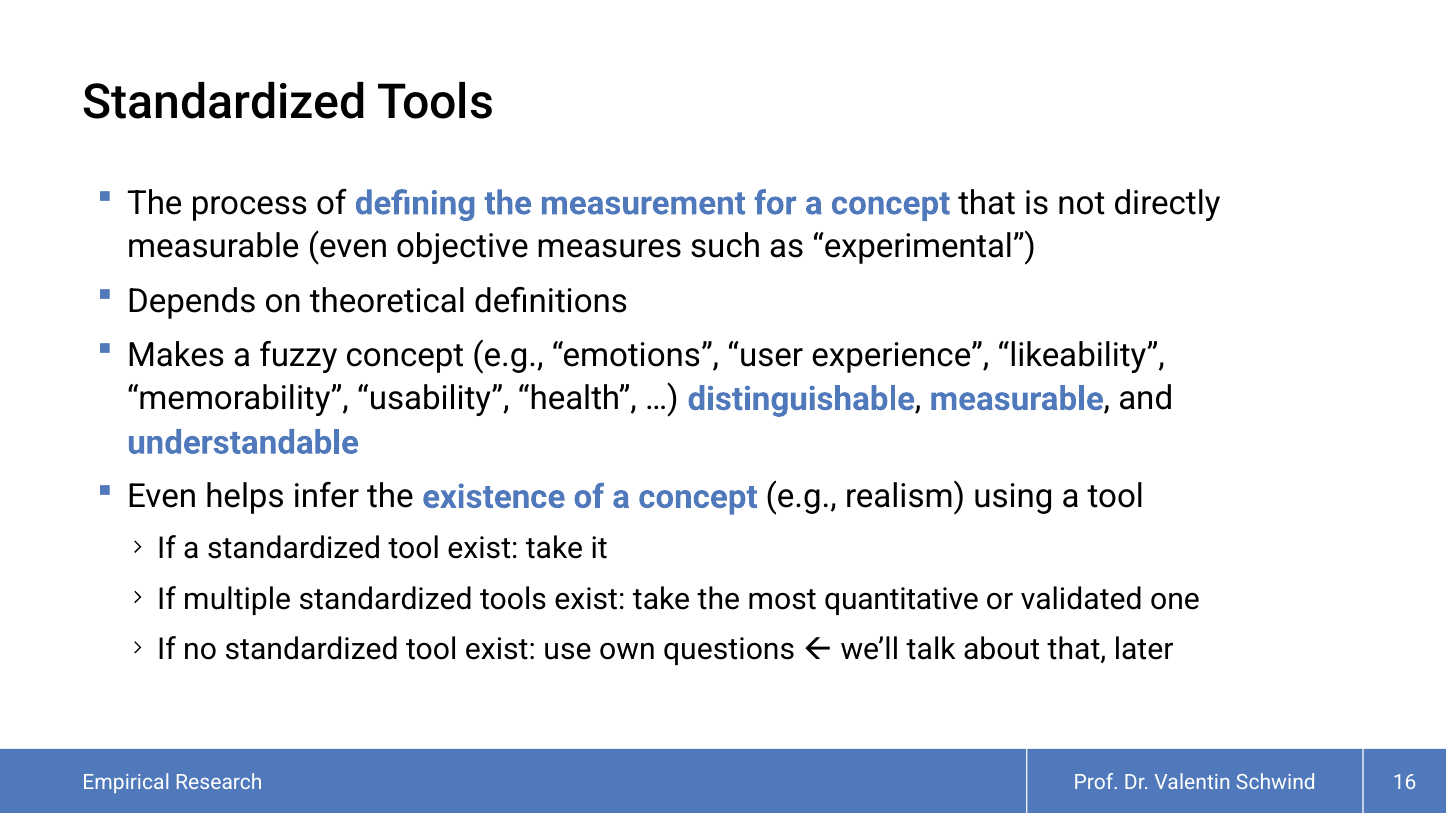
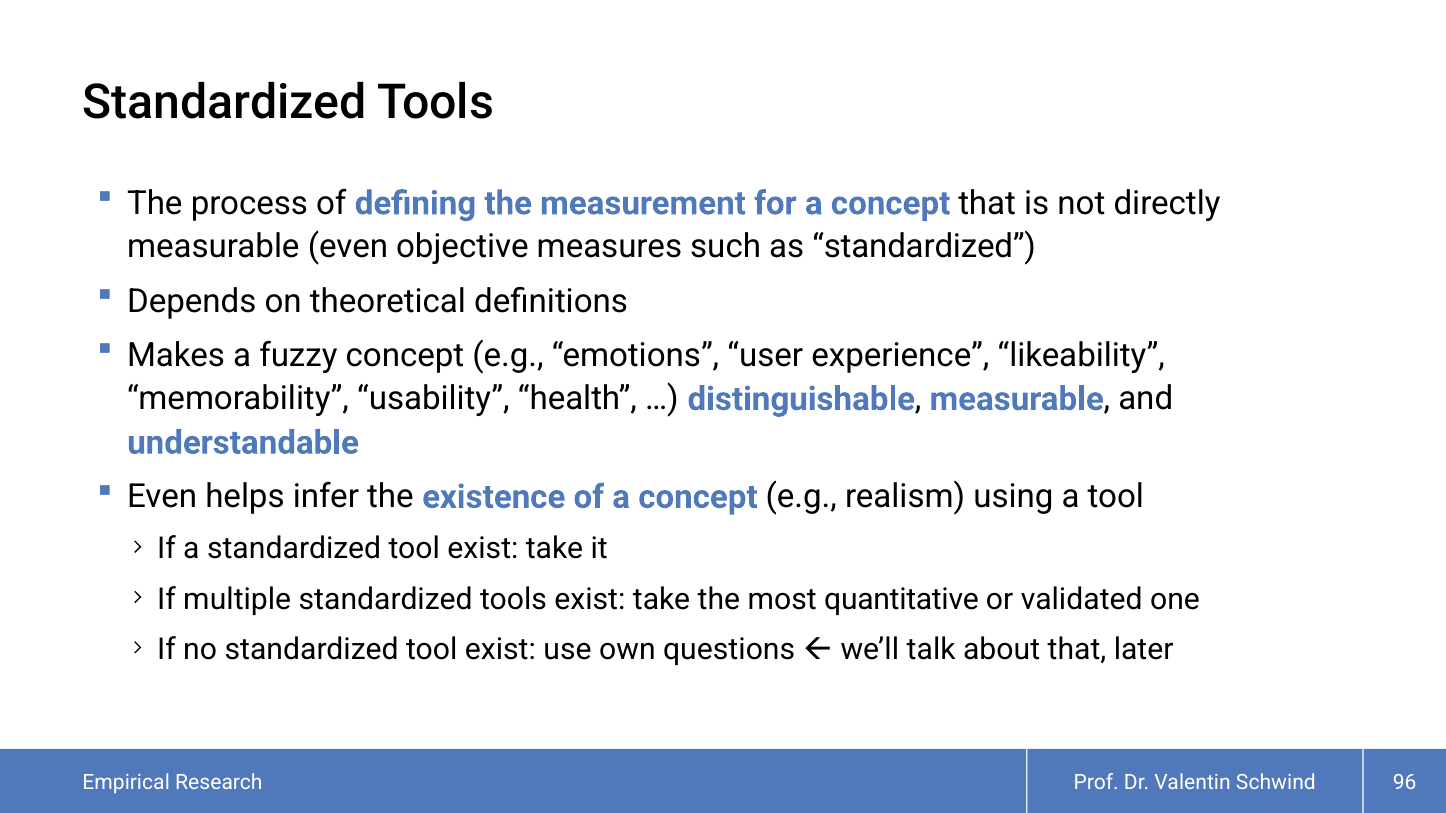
as experimental: experimental -> standardized (924, 247)
16: 16 -> 96 (1405, 783)
